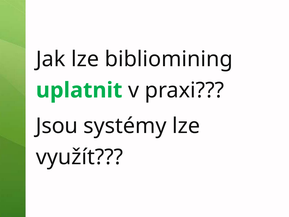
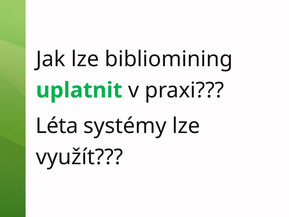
Jsou: Jsou -> Léta (57, 126)
